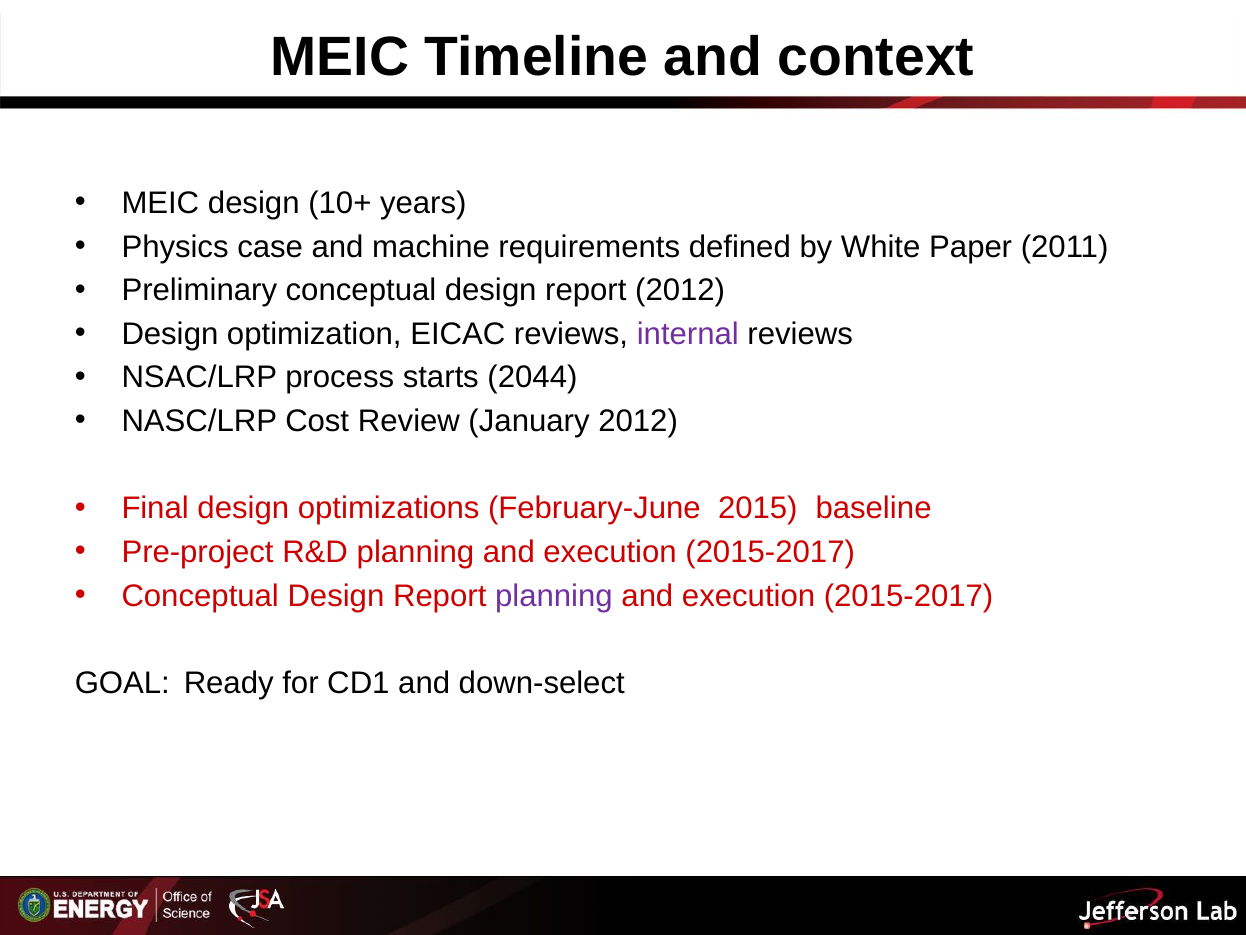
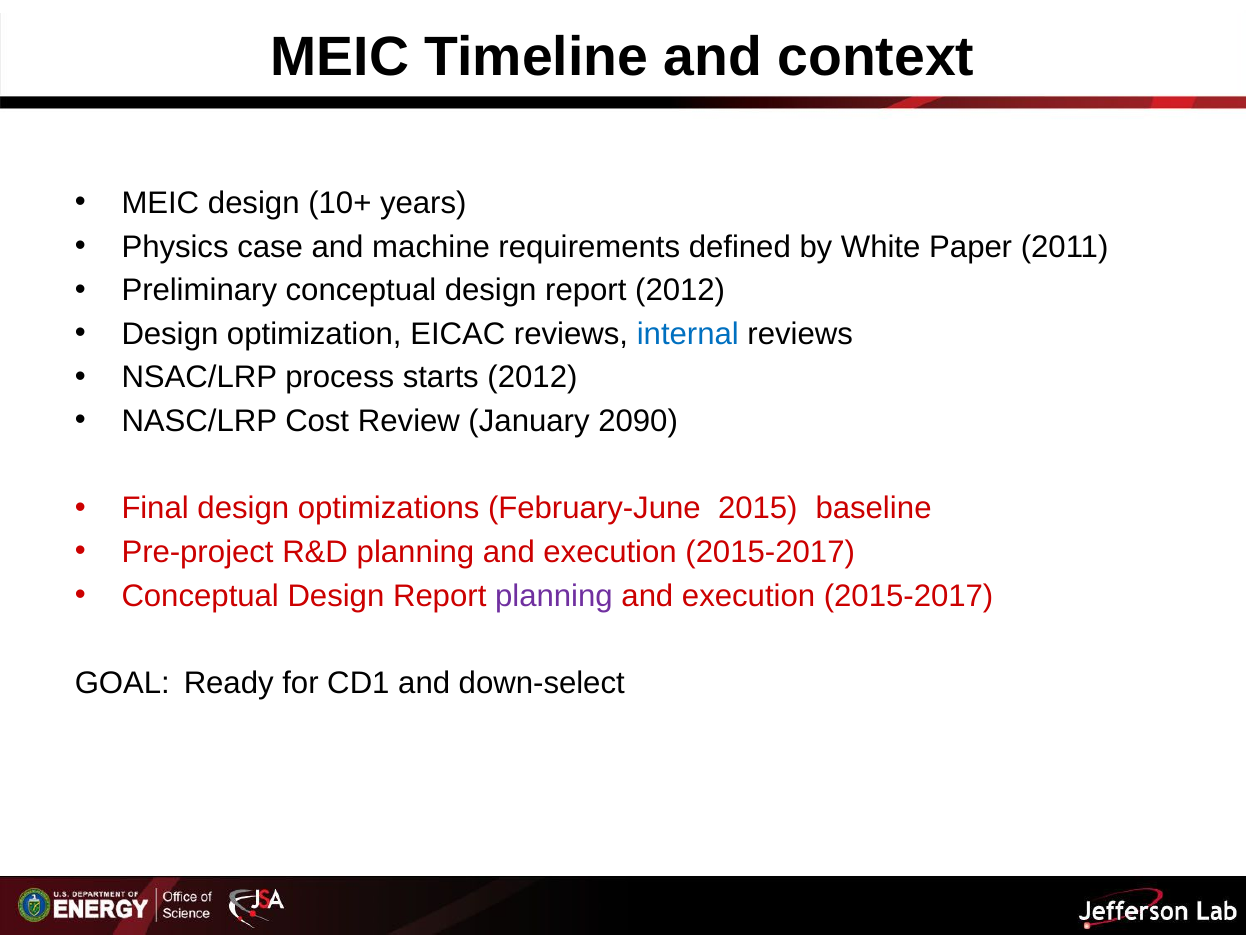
internal colour: purple -> blue (688, 334)
starts 2044: 2044 -> 2012 (532, 377)
January 2012: 2012 -> 2090 (638, 421)
